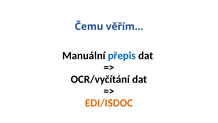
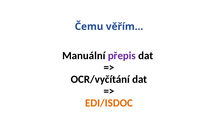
přepis colour: blue -> purple (122, 56)
